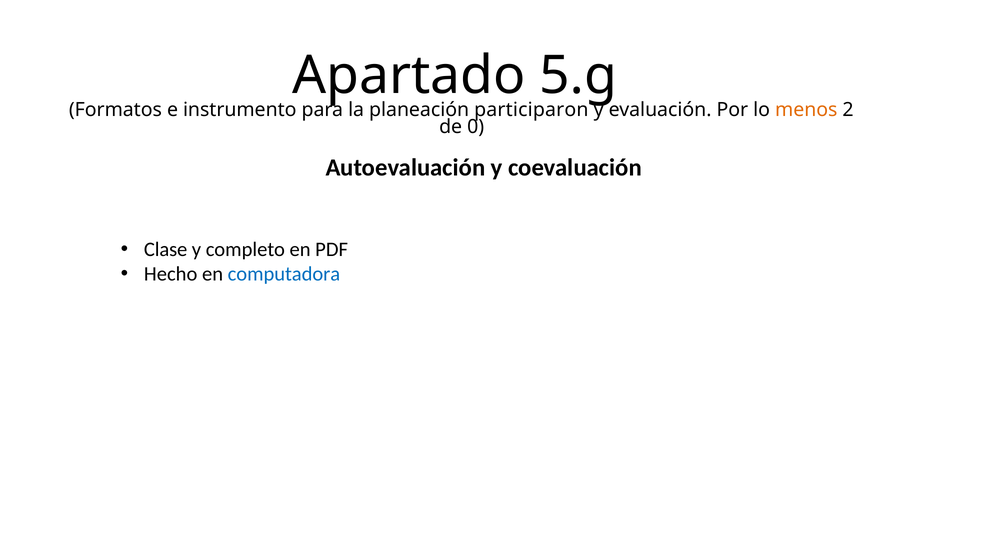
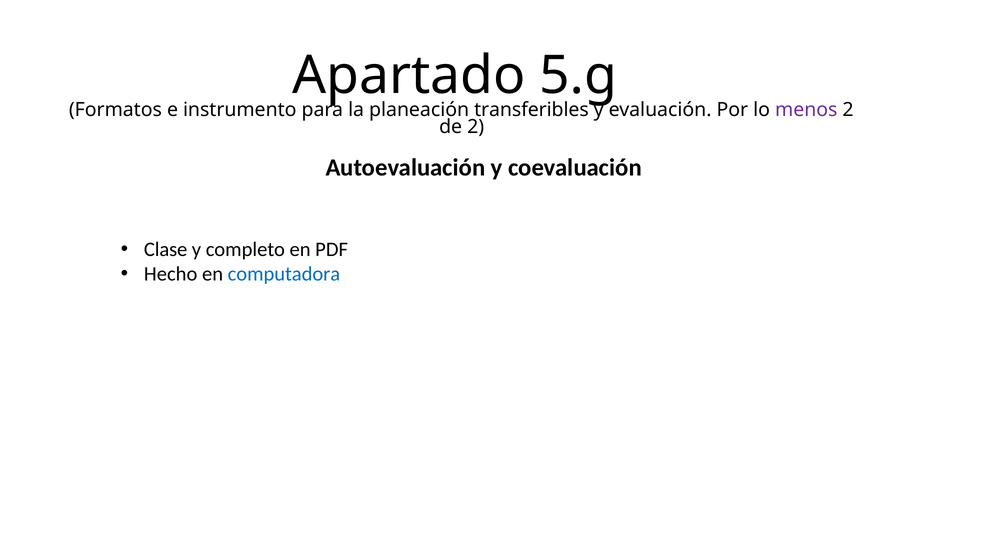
participaron: participaron -> transferibles (531, 110)
menos colour: orange -> purple (806, 110)
de 0: 0 -> 2 (476, 127)
